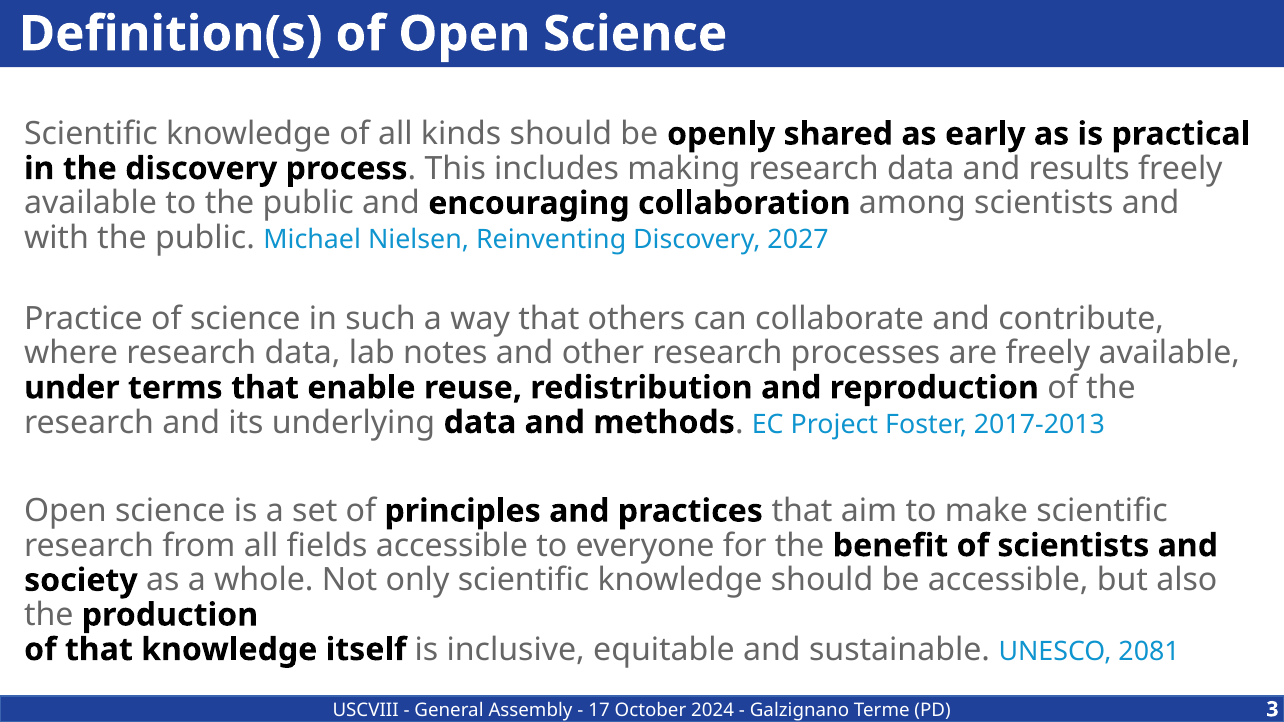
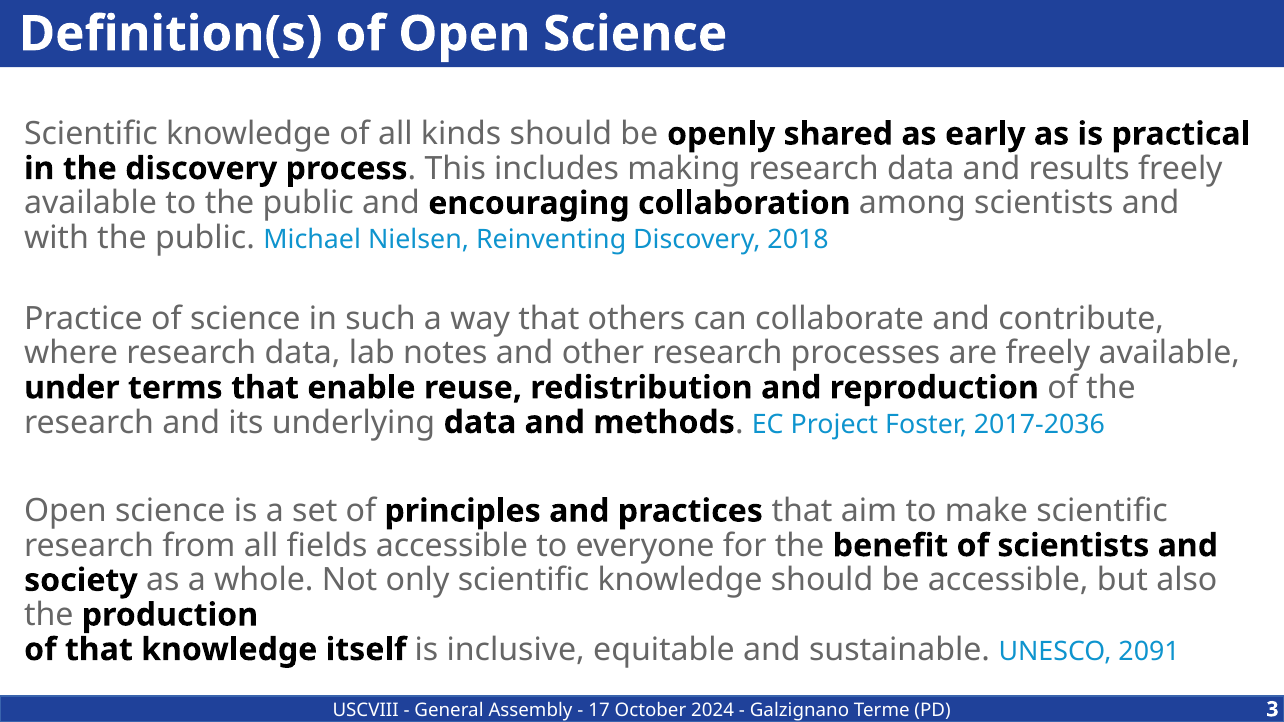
2027: 2027 -> 2018 (798, 240)
2017-2013: 2017-2013 -> 2017-2036 (1039, 424)
2081: 2081 -> 2091 (1149, 652)
